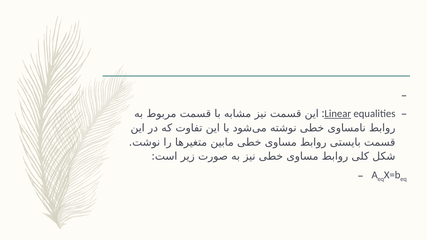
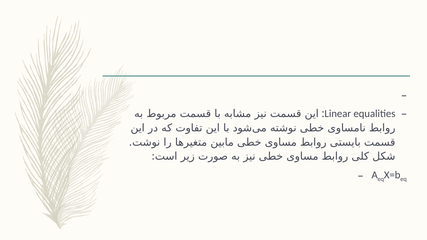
Linear underline: present -> none (338, 114)
